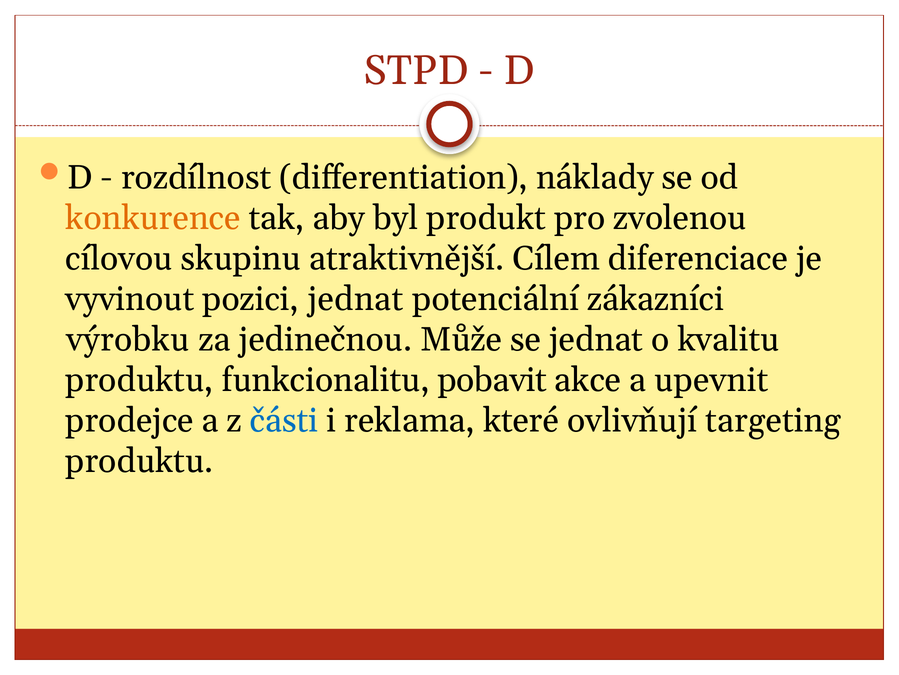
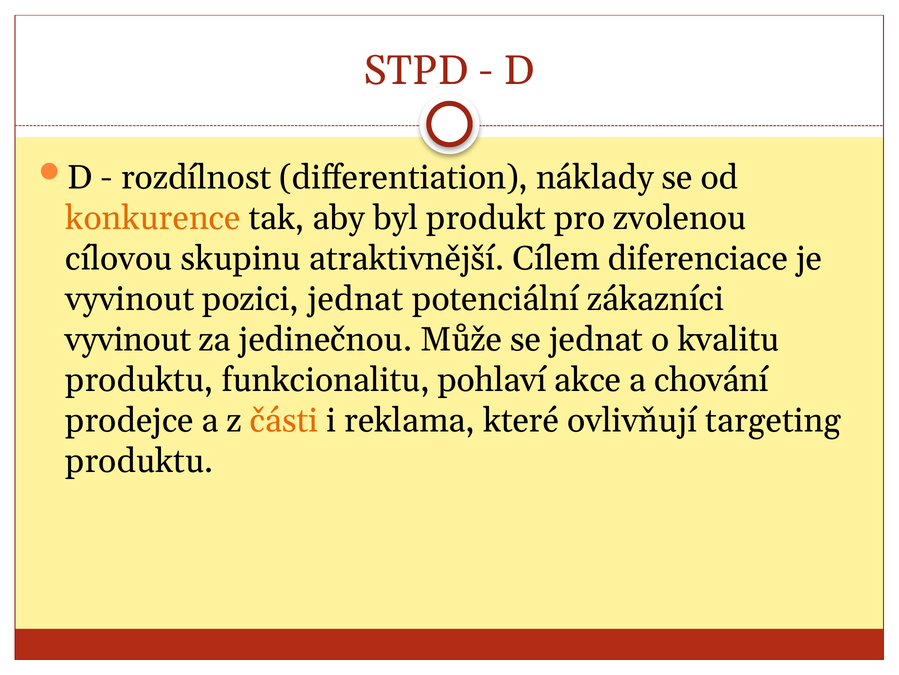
výrobku: výrobku -> vyvinout (128, 339)
pobavit: pobavit -> pohlaví (492, 380)
upevnit: upevnit -> chování (712, 380)
části colour: blue -> orange (284, 420)
